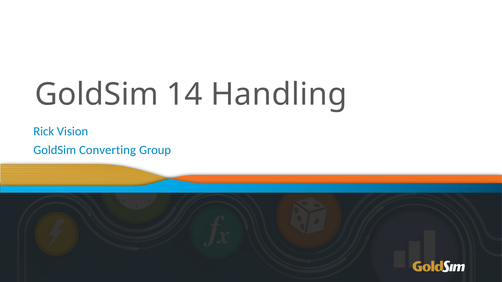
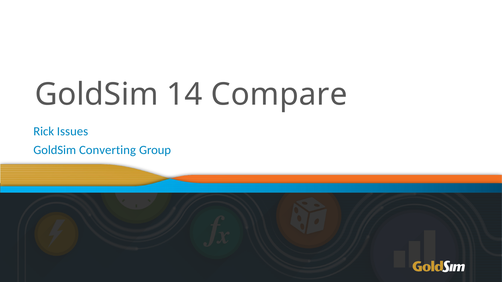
Handling: Handling -> Compare (279, 95)
Vision: Vision -> Issues (73, 131)
